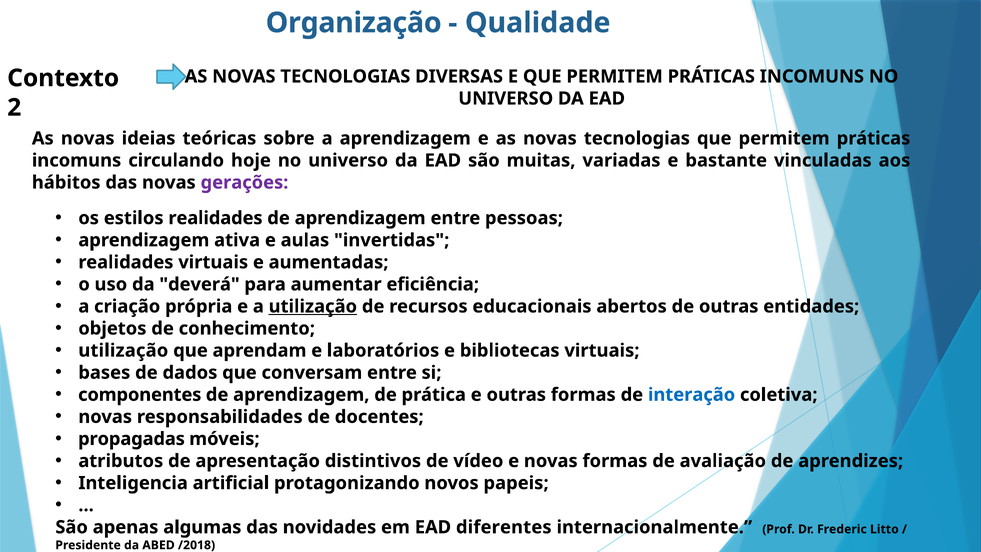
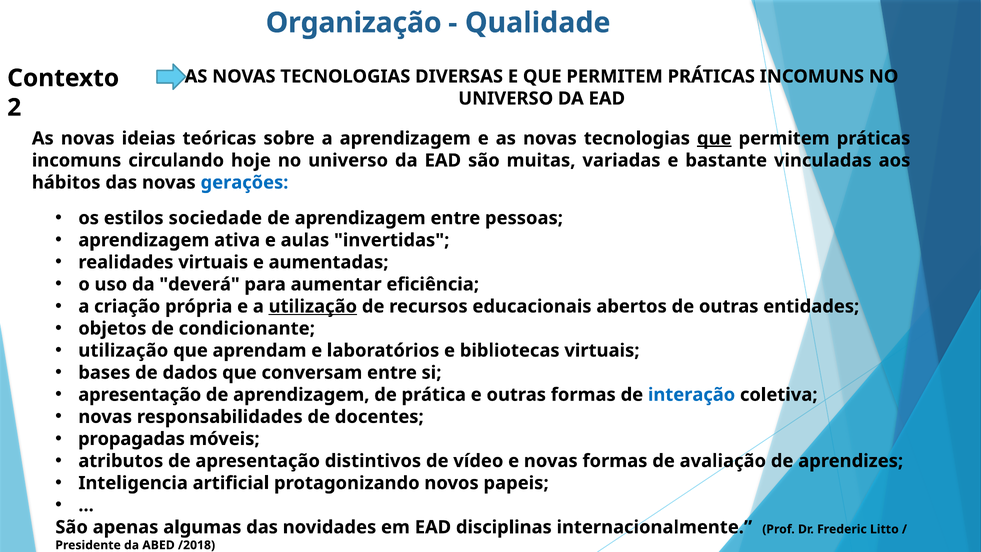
que underline: none -> present (714, 138)
gerações colour: purple -> blue (244, 182)
estilos realidades: realidades -> sociedade (215, 218)
conhecimento: conhecimento -> condicionante (247, 328)
componentes: componentes -> apresentação (140, 395)
diferentes: diferentes -> disciplinas (504, 527)
